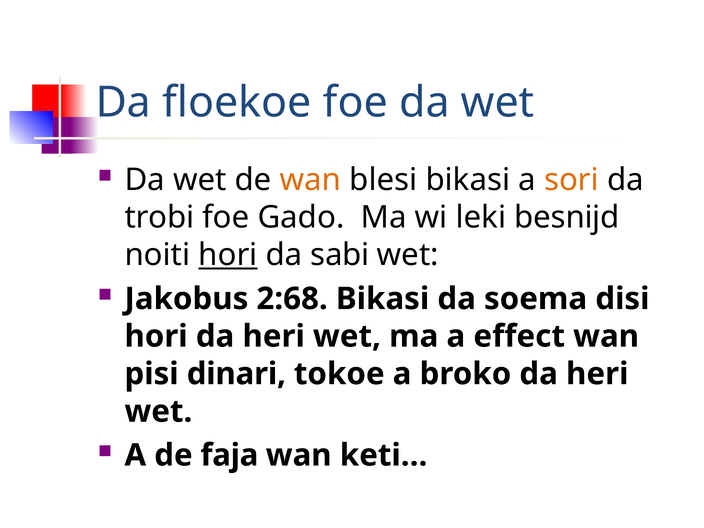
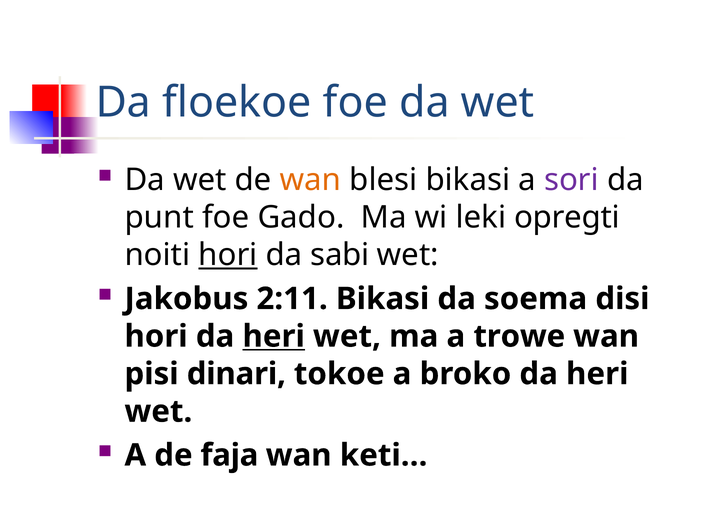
sori colour: orange -> purple (571, 180)
trobi: trobi -> punt (159, 217)
besnijd: besnijd -> opregti (567, 217)
2:68: 2:68 -> 2:11 (292, 299)
heri underline: none -> present (274, 336)
effect: effect -> trowe (519, 336)
